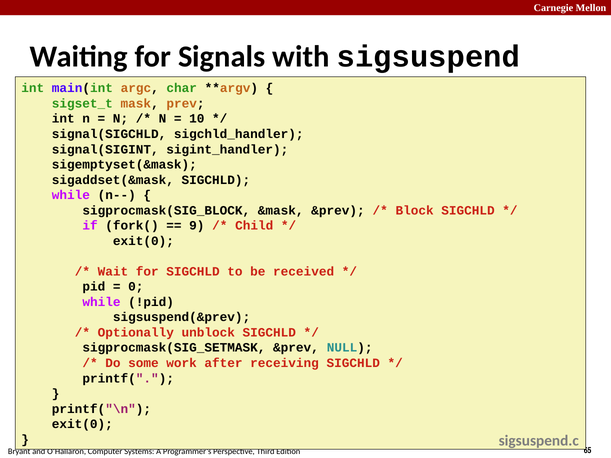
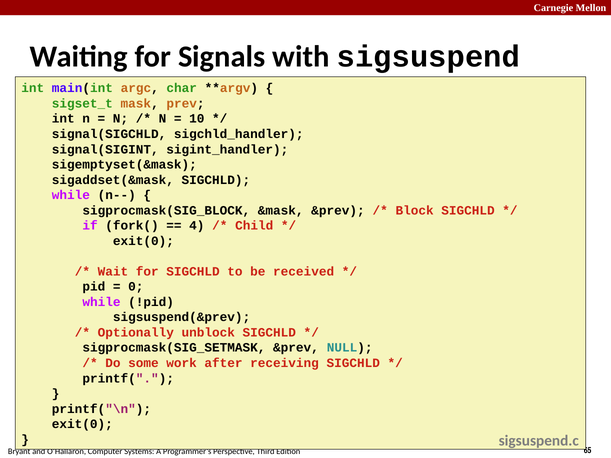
9: 9 -> 4 (197, 226)
